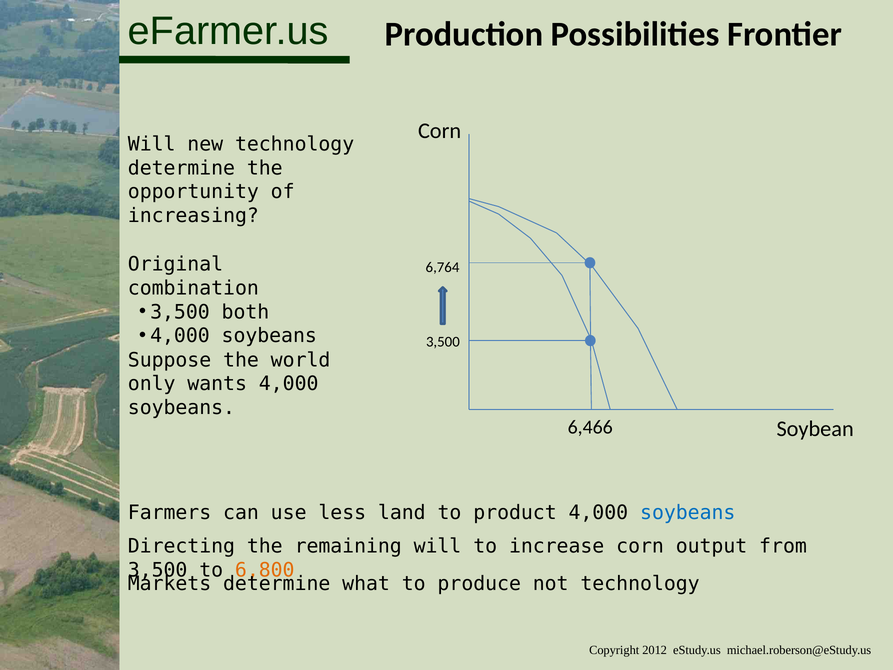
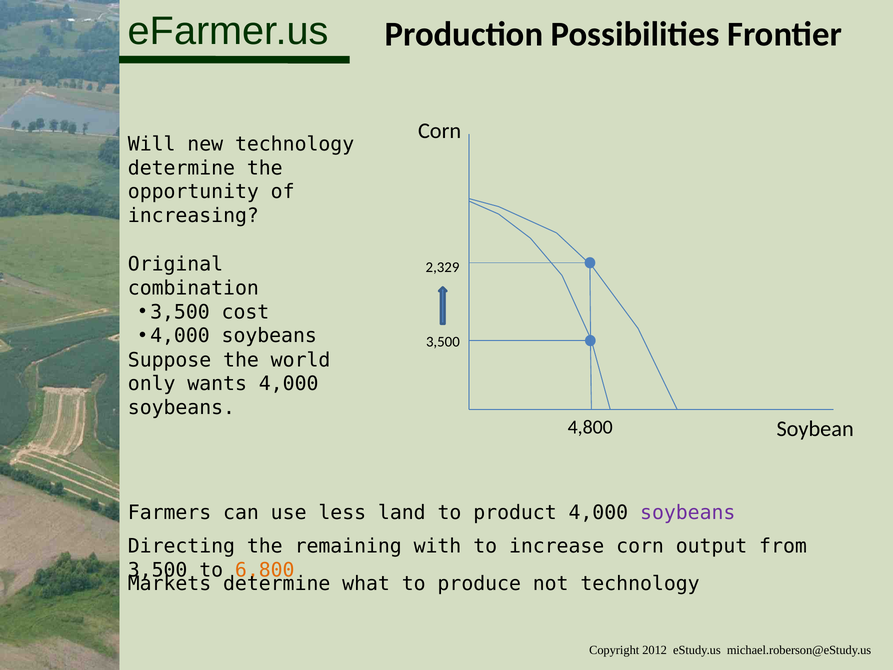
6,764: 6,764 -> 2,329 (443, 267)
both: both -> cost (245, 312)
6,466: 6,466 -> 4,800 (590, 427)
soybeans colour: blue -> purple (688, 513)
remaining will: will -> with (437, 546)
